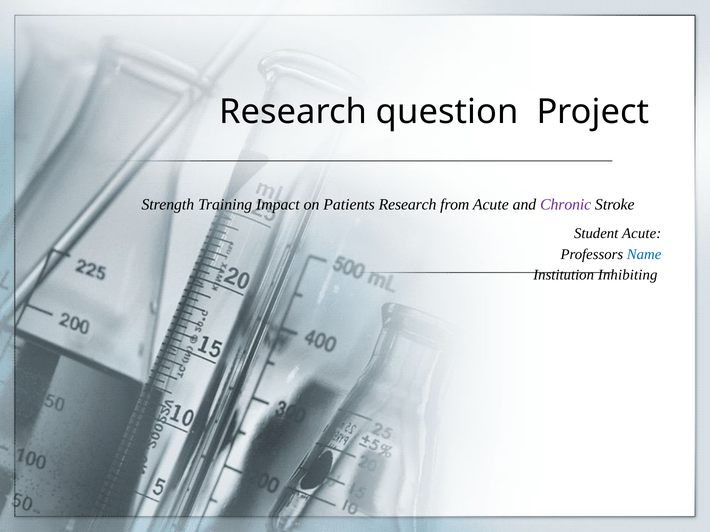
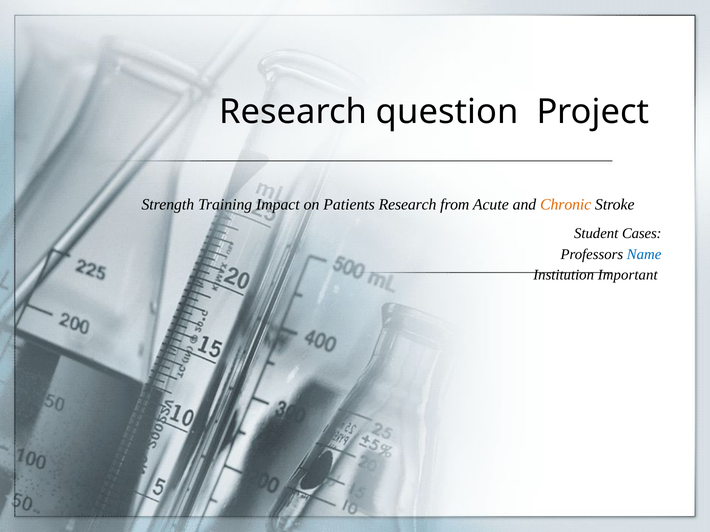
Chronic colour: purple -> orange (566, 205)
Student Acute: Acute -> Cases (642, 234)
Inhibiting: Inhibiting -> Important (628, 275)
